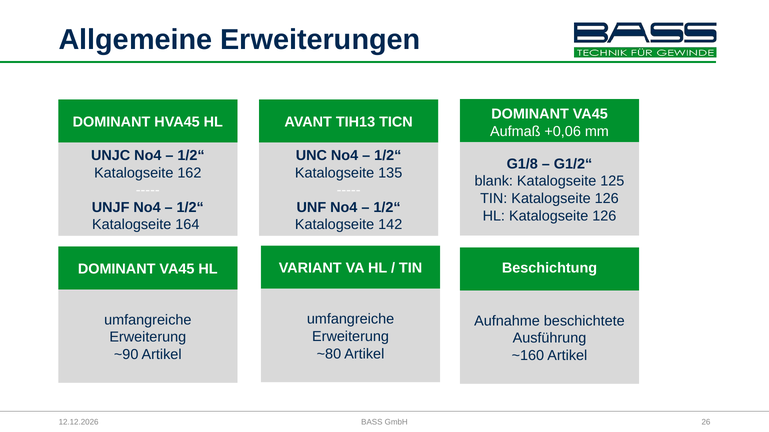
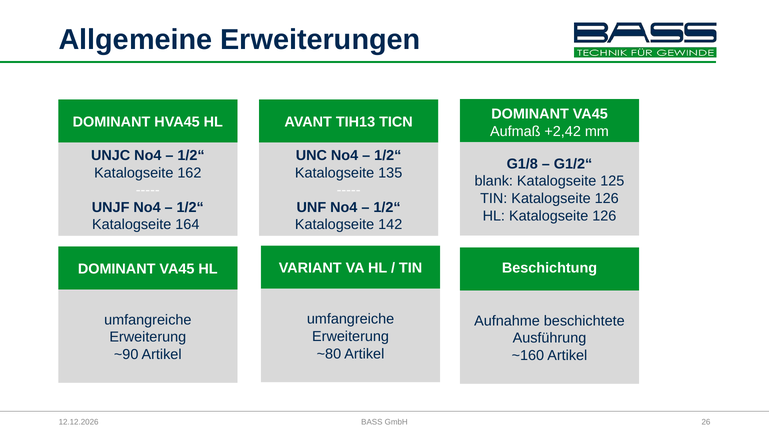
+0,06: +0,06 -> +2,42 (563, 132)
